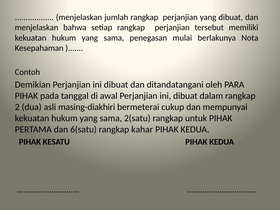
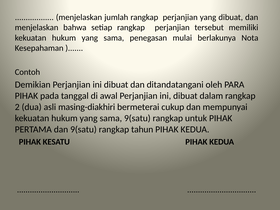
sama 2(satu: 2(satu -> 9(satu (137, 118)
dan 6(satu: 6(satu -> 9(satu (83, 129)
kahar: kahar -> tahun (142, 129)
